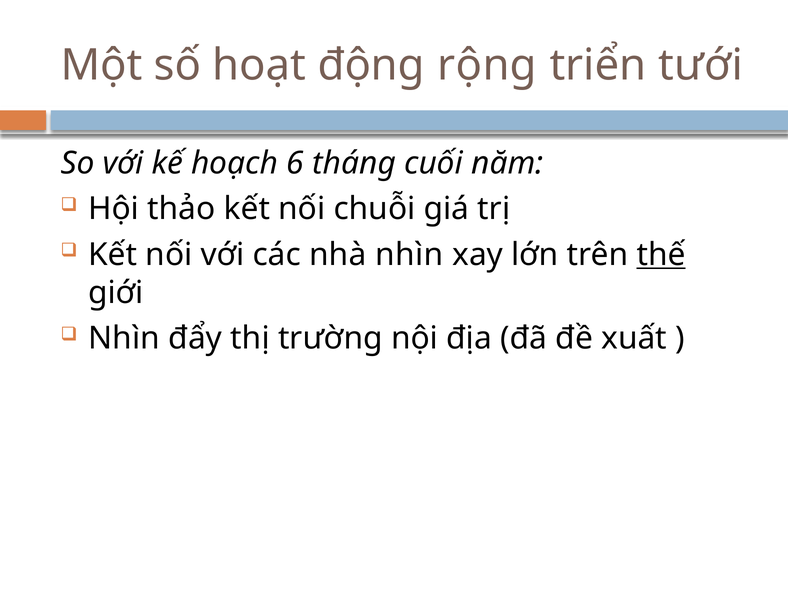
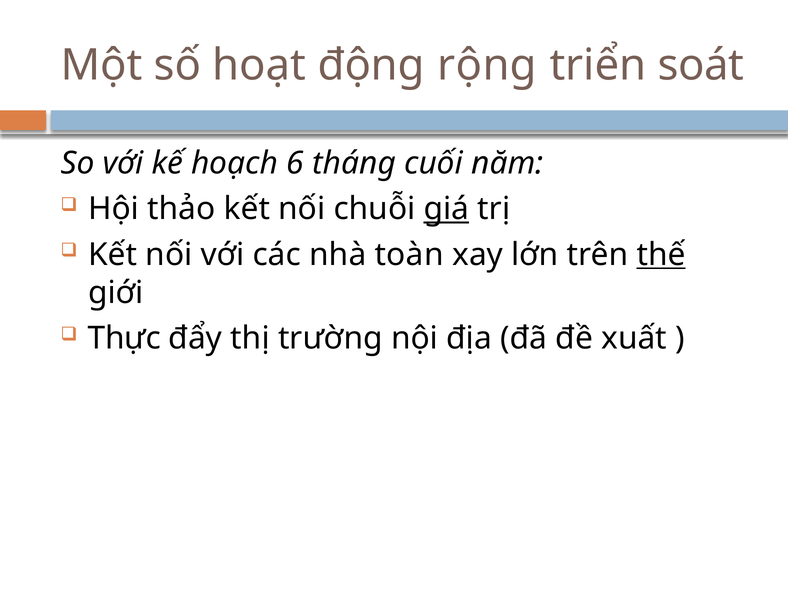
tưới: tưới -> soát (701, 65)
giá underline: none -> present (446, 209)
nhà nhìn: nhìn -> toàn (409, 255)
Nhìn: Nhìn -> Thực (124, 338)
